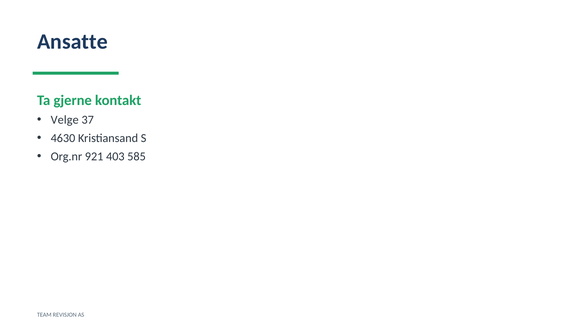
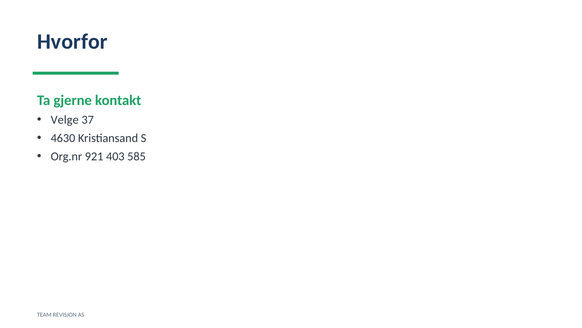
Ansatte: Ansatte -> Hvorfor (72, 42)
